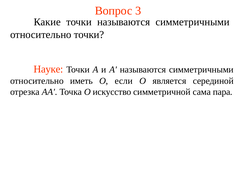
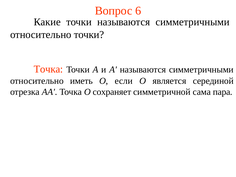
3: 3 -> 6 (138, 11)
Науке: Науке -> Точка (48, 69)
искусство: искусство -> сохраняет (112, 92)
